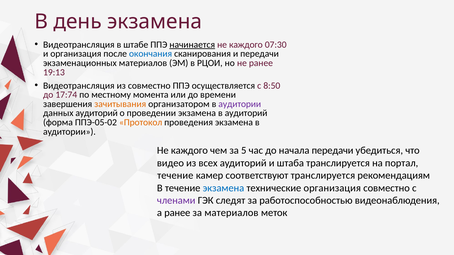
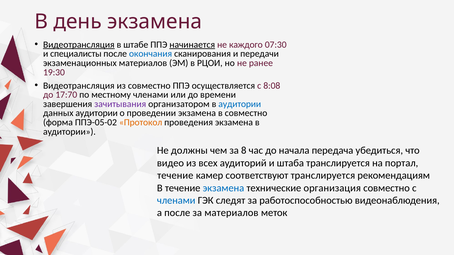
Видеотрансляция underline: none -> present (79, 45)
и организация: организация -> специалисты (76, 54)
19:13: 19:13 -> 19:30 (54, 72)
8:50: 8:50 -> 8:08 (272, 86)
17:74: 17:74 -> 17:70 (66, 95)
местному момента: момента -> членами (151, 95)
зачитывания colour: orange -> purple (120, 104)
аудитории colour: purple -> blue (240, 104)
данных аудиторий: аудиторий -> аудитории (97, 113)
в аудиторий: аудиторий -> совместно (246, 113)
каждого: каждого -> должны (189, 151)
5: 5 -> 8 (244, 151)
начала передачи: передачи -> передача (333, 151)
членами colour: purple -> blue (176, 201)
а ранее: ранее -> после (177, 213)
